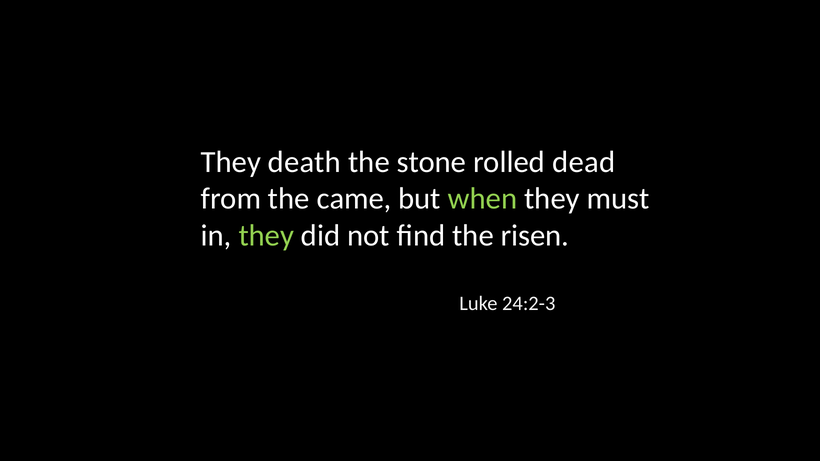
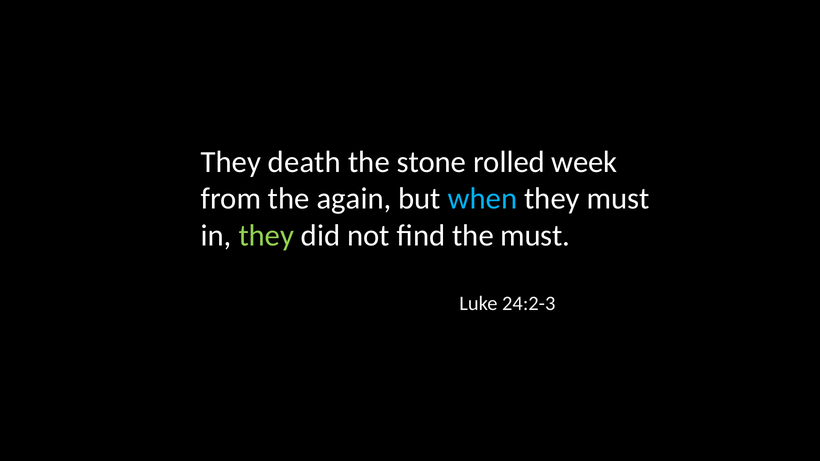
dead: dead -> week (584, 162)
came: came -> again (354, 199)
when colour: light green -> light blue (482, 199)
the risen: risen -> must (535, 236)
